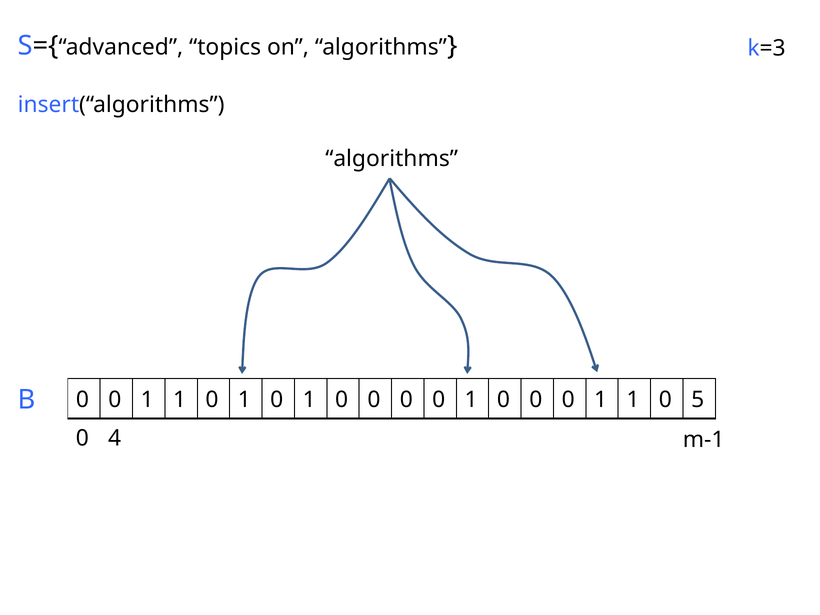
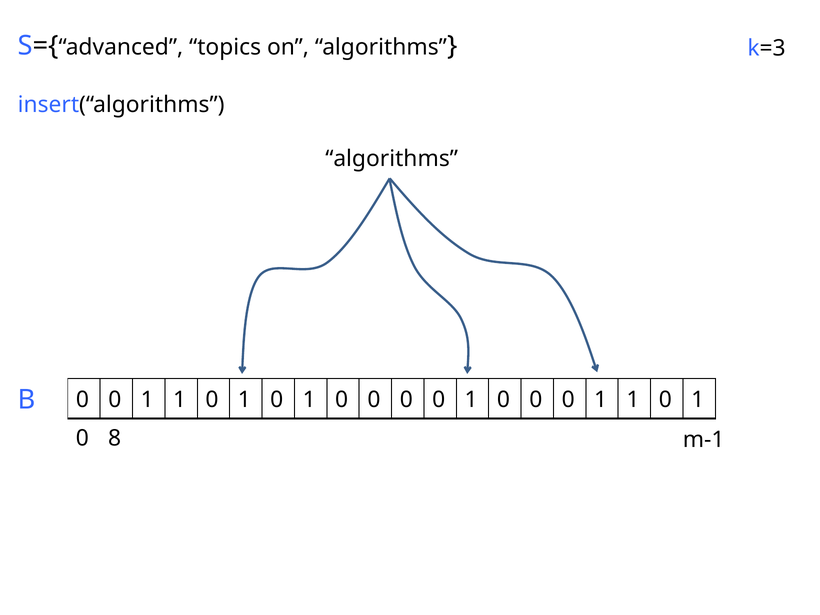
5: 5 -> 1 (698, 400)
4: 4 -> 8 (115, 438)
